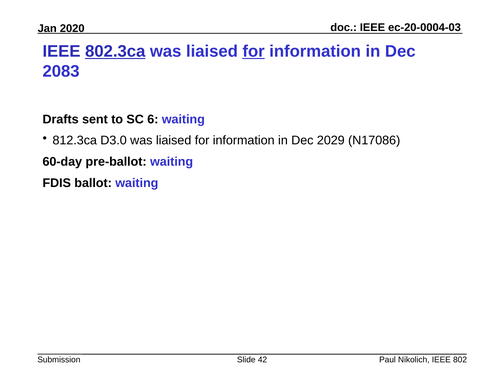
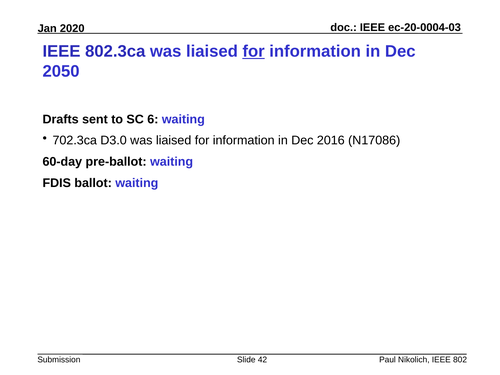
802.3ca underline: present -> none (115, 51)
2083: 2083 -> 2050 (61, 71)
812.3ca: 812.3ca -> 702.3ca (75, 140)
2029: 2029 -> 2016 (331, 140)
